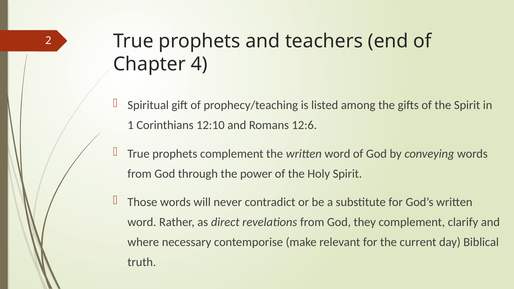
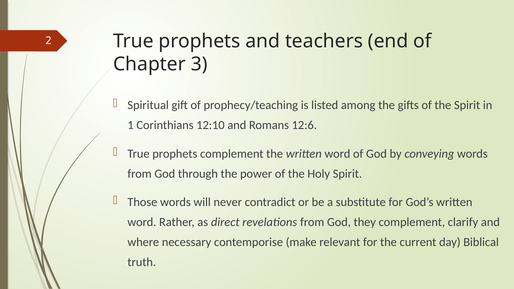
4: 4 -> 3 (199, 64)
